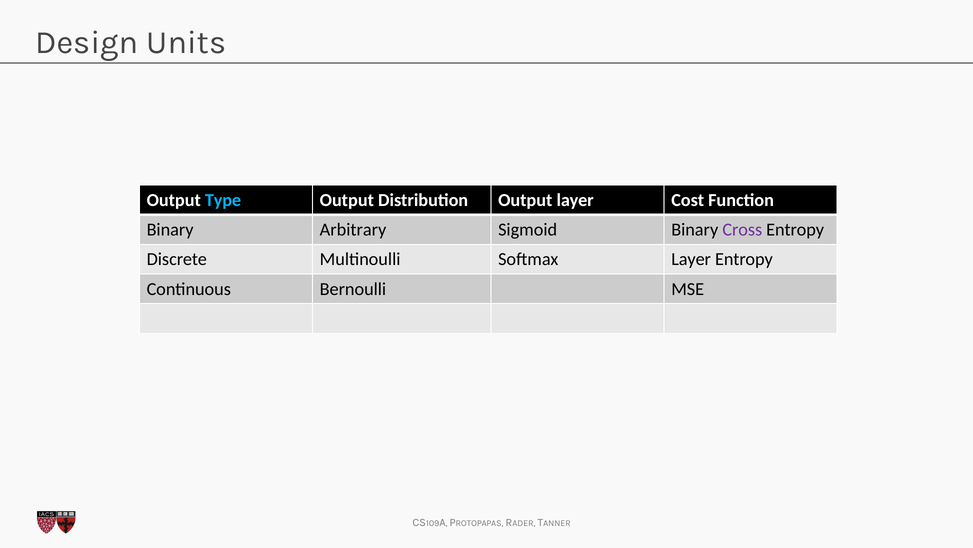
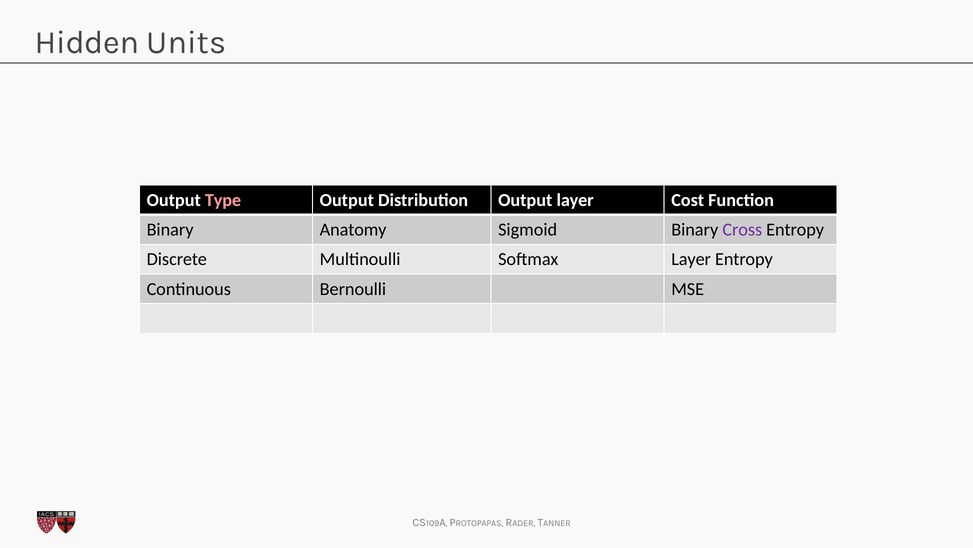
Design: Design -> Hidden (87, 43)
Type colour: light blue -> pink (223, 200)
Arbitrary: Arbitrary -> Anatomy (353, 229)
